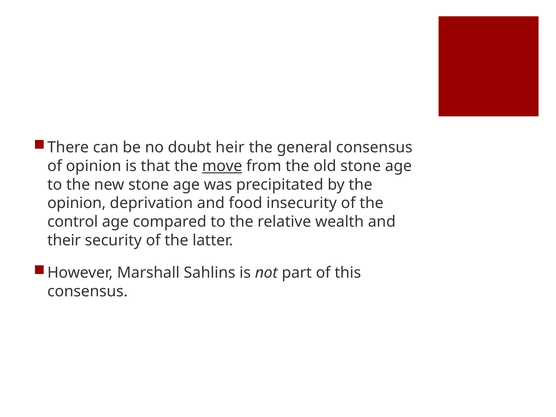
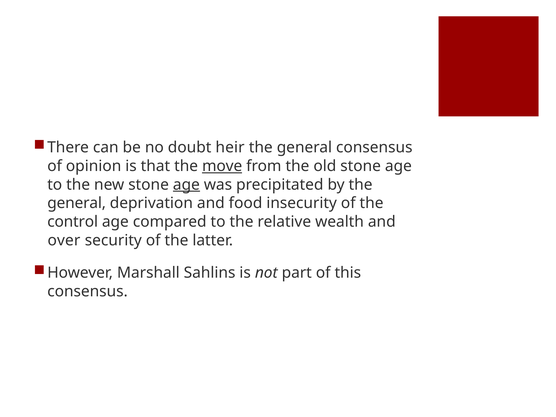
age underline: none -> present (186, 185)
opinion: opinion -> general (77, 203)
their: their -> over (64, 240)
